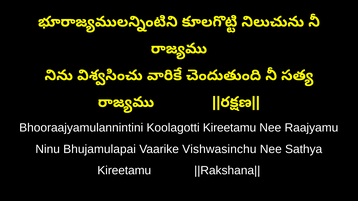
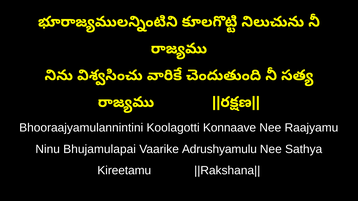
Koolagotti Kireetamu: Kireetamu -> Konnaave (230, 128)
Vishwasinchu: Vishwasinchu -> Adrushyamulu (219, 149)
